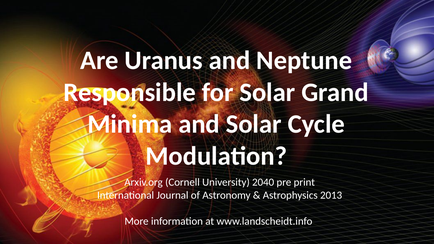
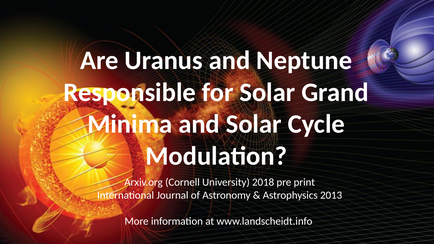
2040: 2040 -> 2018 (263, 182)
